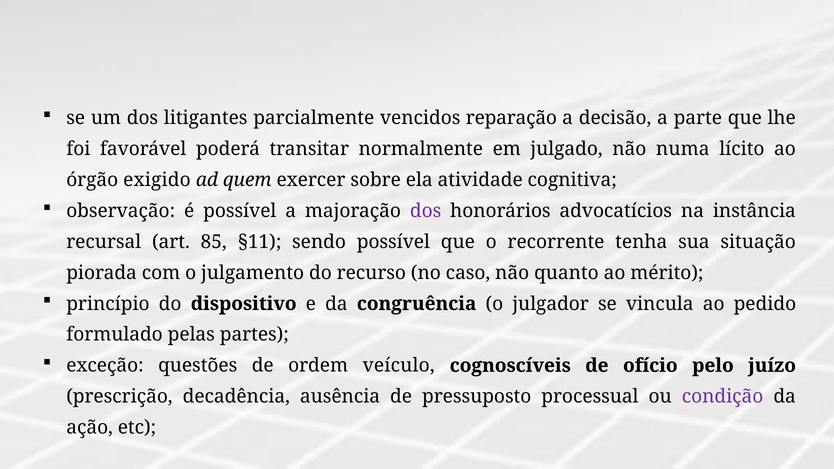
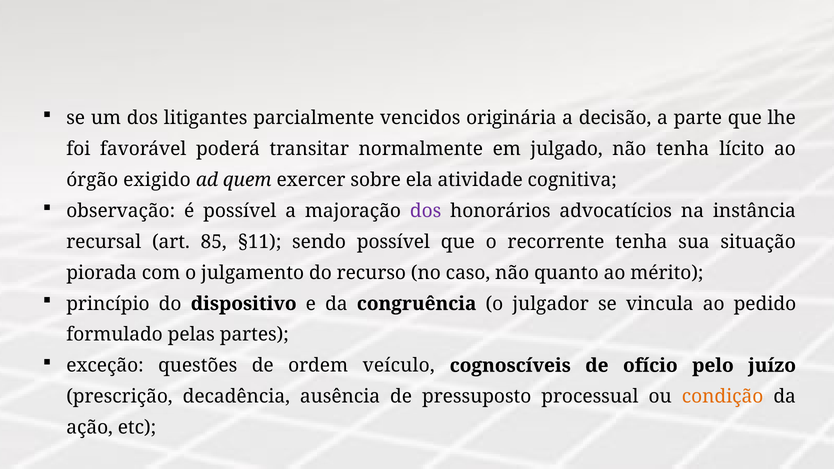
reparação: reparação -> originária (511, 118)
não numa: numa -> tenha (683, 149)
condição colour: purple -> orange (723, 397)
